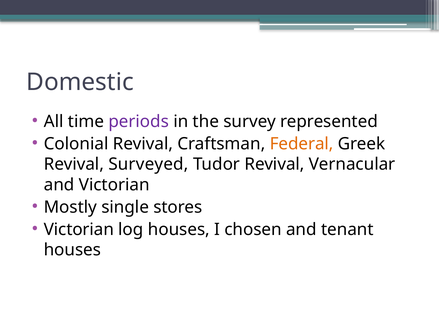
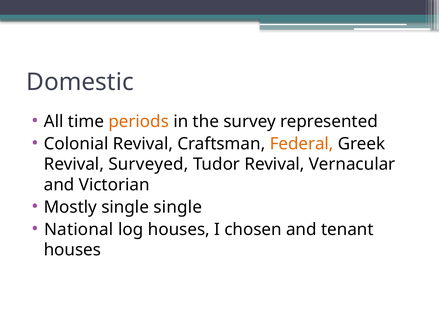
periods colour: purple -> orange (139, 122)
single stores: stores -> single (178, 207)
Victorian: Victorian -> National (79, 230)
